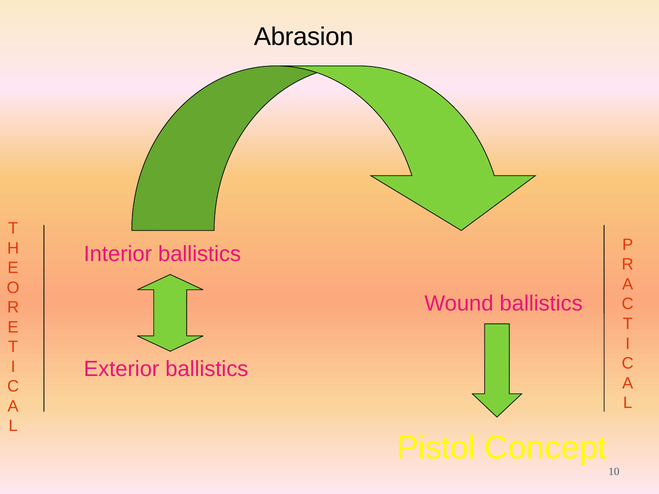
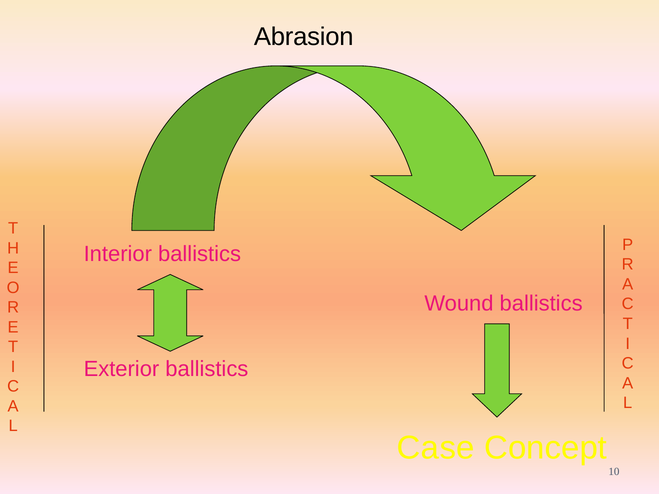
Pistol: Pistol -> Case (436, 448)
